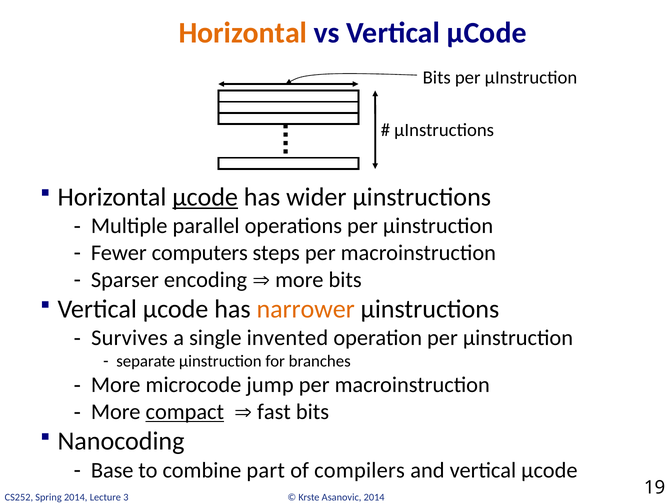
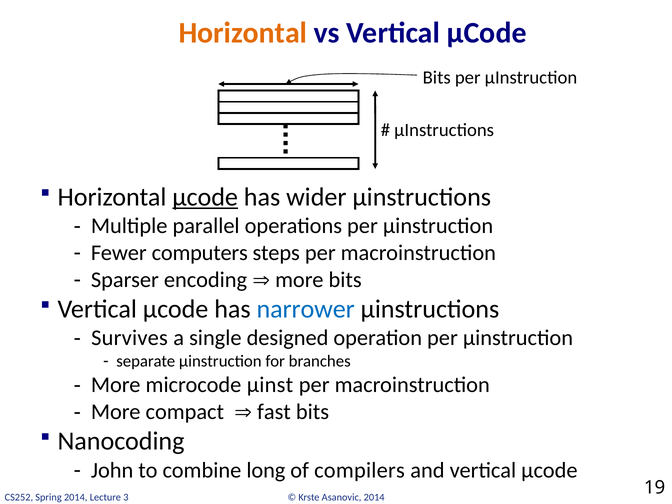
narrower colour: orange -> blue (306, 309)
invented: invented -> designed (288, 338)
jump: jump -> µinst (270, 385)
compact underline: present -> none (185, 412)
Base: Base -> John (112, 470)
part: part -> long (266, 470)
